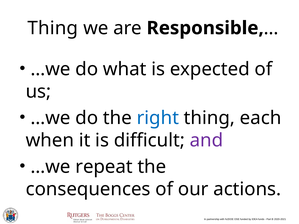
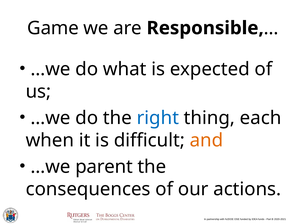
Thing: Thing -> Game (53, 28)
and colour: purple -> orange (206, 140)
repeat: repeat -> parent (104, 167)
